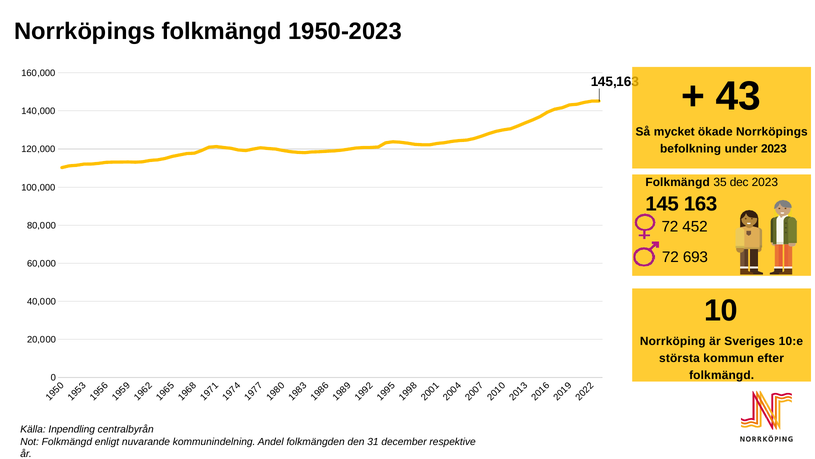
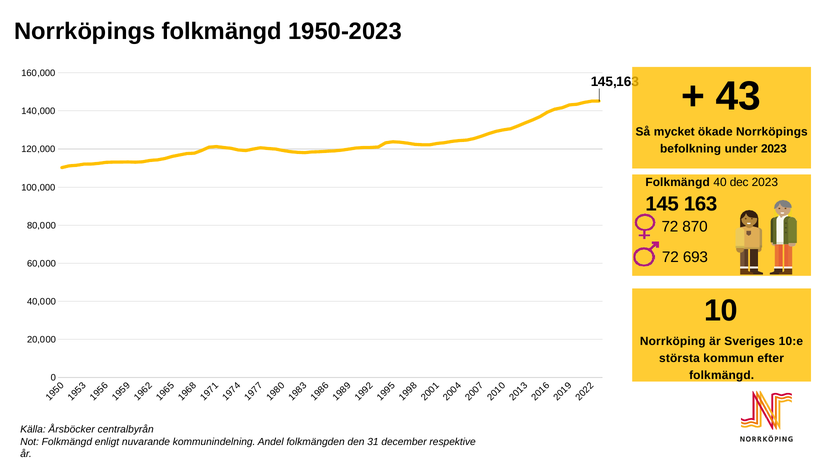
35: 35 -> 40 (720, 182)
452: 452 -> 870 (695, 226)
Inpendling: Inpendling -> Årsböcker (72, 429)
